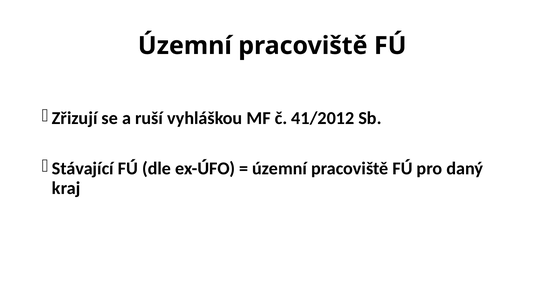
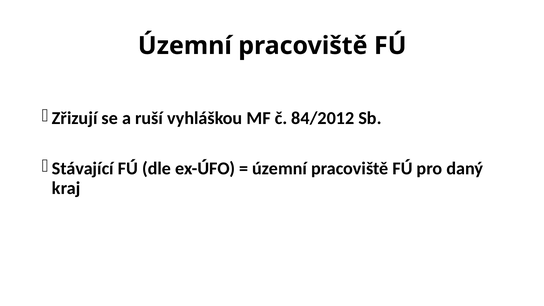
41/2012: 41/2012 -> 84/2012 (323, 118)
